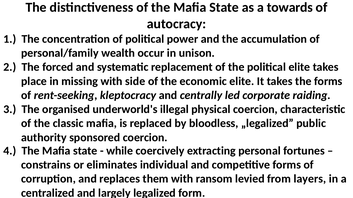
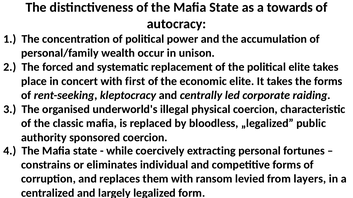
missing: missing -> concert (80, 81)
side: side -> first (135, 81)
